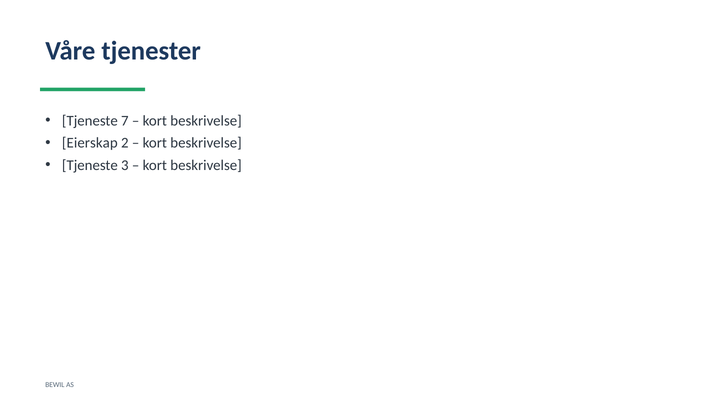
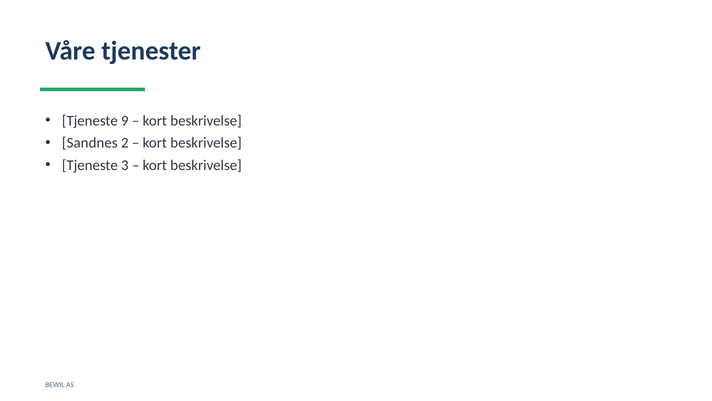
7: 7 -> 9 (125, 121)
Eierskap: Eierskap -> Sandnes (90, 143)
